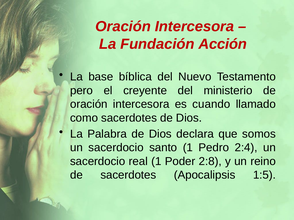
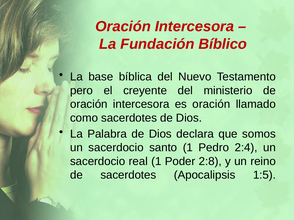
Acción: Acción -> Bíblico (223, 44)
es cuando: cuando -> oración (211, 104)
